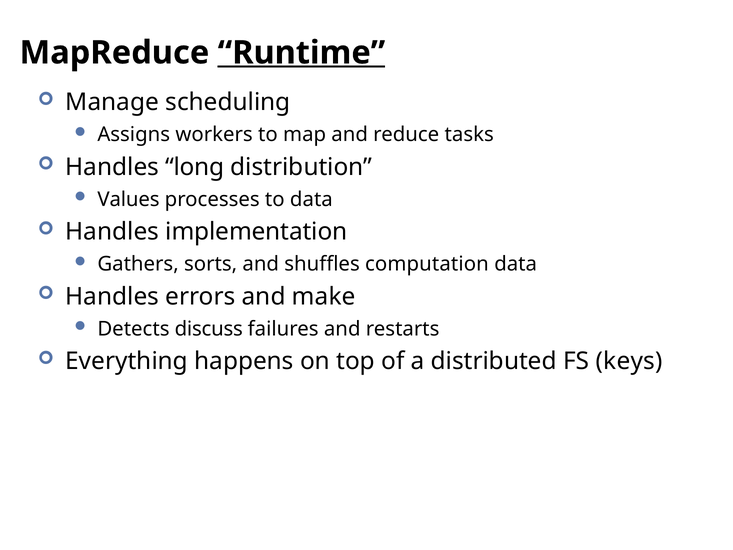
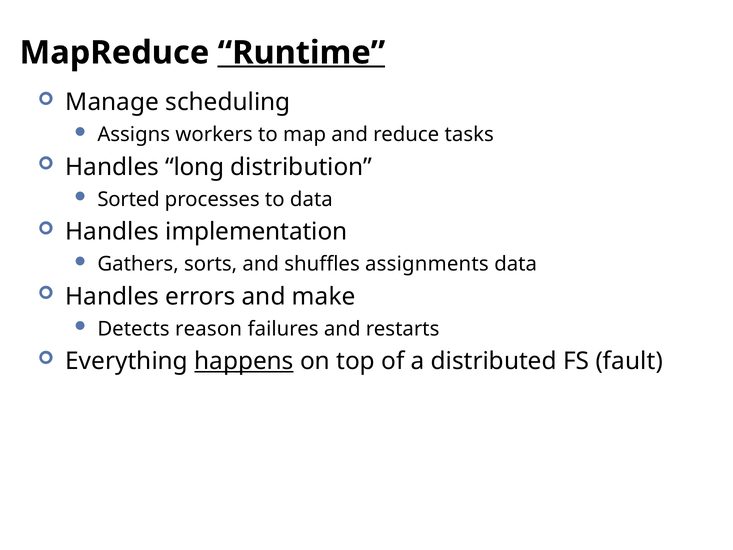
Values: Values -> Sorted (129, 199)
computation: computation -> assignments (427, 264)
discuss: discuss -> reason (209, 329)
happens underline: none -> present (244, 361)
keys: keys -> fault (629, 361)
